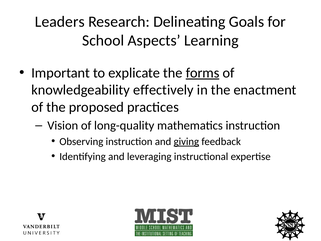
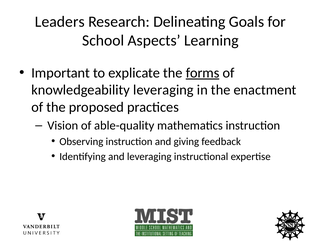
knowledgeability effectively: effectively -> leveraging (163, 90)
long-quality: long-quality -> able-quality (124, 125)
giving underline: present -> none (186, 141)
